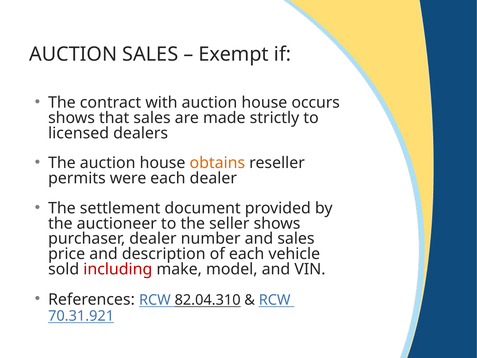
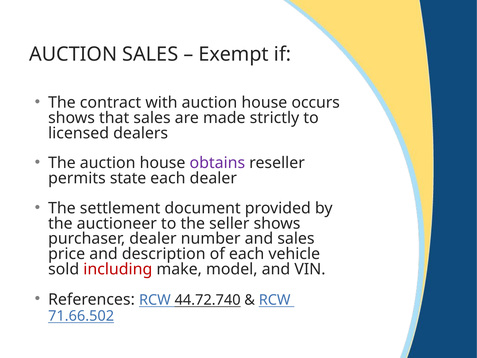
obtains colour: orange -> purple (217, 163)
were: were -> state (128, 178)
82.04.310: 82.04.310 -> 44.72.740 (208, 300)
70.31.921: 70.31.921 -> 71.66.502 (81, 316)
